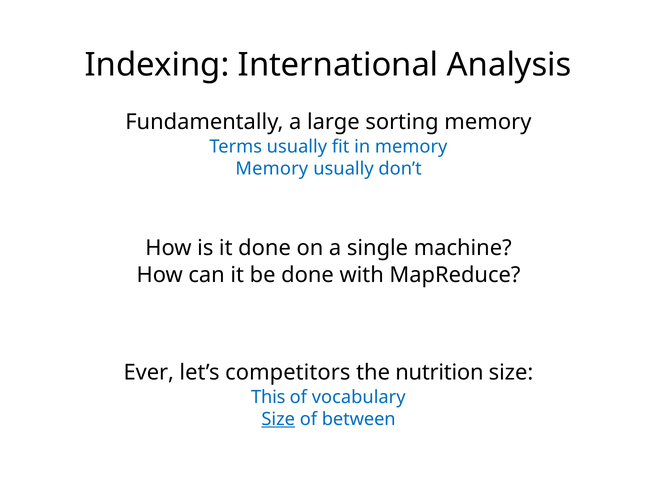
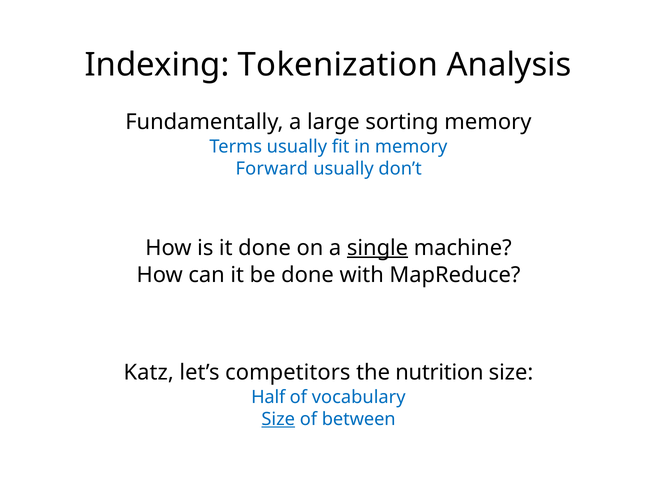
International: International -> Tokenization (338, 65)
Memory: Memory -> Forward (272, 169)
single underline: none -> present (378, 248)
Ever: Ever -> Katz (149, 372)
This: This -> Half (268, 397)
